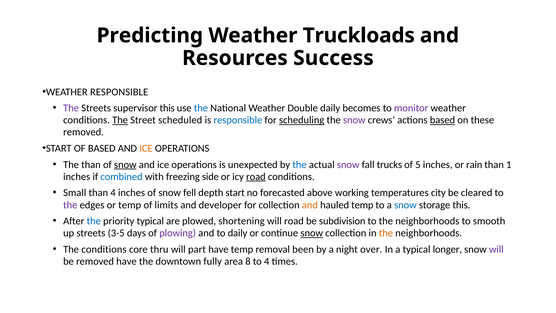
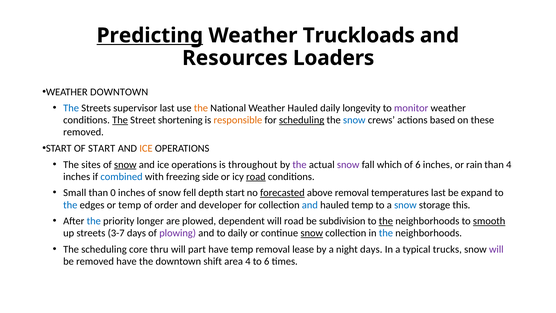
Predicting underline: none -> present (150, 35)
Success: Success -> Loaders (334, 58)
WEATHER RESPONSIBLE: RESPONSIBLE -> DOWNTOWN (119, 92)
The colour: purple -> blue (71, 108)
supervisor this: this -> last (167, 108)
the colour: blue -> orange (201, 108)
Weather Double: Double -> Hauled (303, 108)
becomes: becomes -> longevity (362, 108)
scheduled: scheduled -> shortening (180, 120)
responsible colour: blue -> orange (238, 120)
snow colour: purple -> blue (354, 120)
based underline: present -> none (442, 120)
OF BASED: BASED -> START (102, 148)
The than: than -> sites (91, 164)
unexpected: unexpected -> throughout (253, 164)
the colour: blue -> purple (299, 164)
trucks: trucks -> which (389, 164)
of 5: 5 -> 6 (418, 164)
than 1: 1 -> 4 (509, 164)
than 4: 4 -> 0 (113, 193)
forecasted underline: none -> present (282, 193)
above working: working -> removal (352, 193)
temperatures city: city -> last (438, 193)
cleared: cleared -> expand (477, 193)
the colour: purple -> blue (70, 205)
limits: limits -> order (166, 205)
and colour: orange -> blue (310, 205)
priority typical: typical -> longer (150, 221)
shortening: shortening -> dependent (242, 221)
the underline: none -> present (386, 221)
smooth underline: none -> present (489, 221)
3-5: 3-5 -> 3-7 (116, 233)
the colour: orange -> blue (386, 233)
The conditions: conditions -> scheduling (104, 249)
been: been -> lease (303, 249)
night over: over -> days (371, 249)
longer: longer -> trucks (447, 249)
fully: fully -> shift (213, 261)
area 8: 8 -> 4 (248, 261)
to 4: 4 -> 6 (267, 261)
